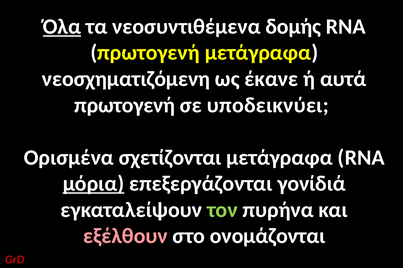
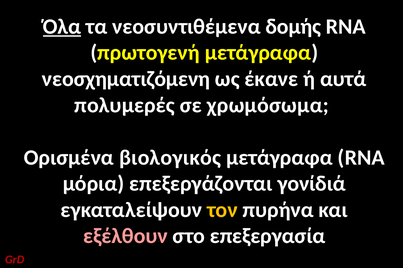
πρωτογενή: πρωτογενή -> πολυμερές (125, 105)
υποδεικνύει: υποδεικνύει -> χρωμόσωμα (268, 105)
σχετίζονται: σχετίζονται -> βιολογικός (170, 158)
μόρια underline: present -> none (93, 184)
τον colour: light green -> yellow (222, 210)
ονομάζονται: ονομάζονται -> επεξεργασία (268, 237)
